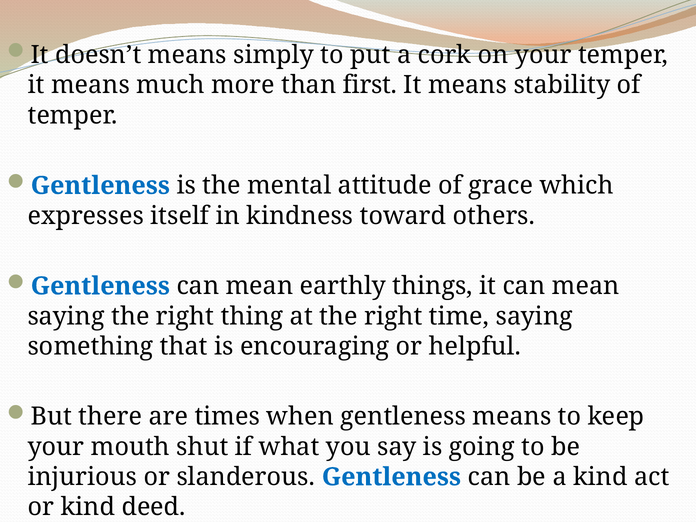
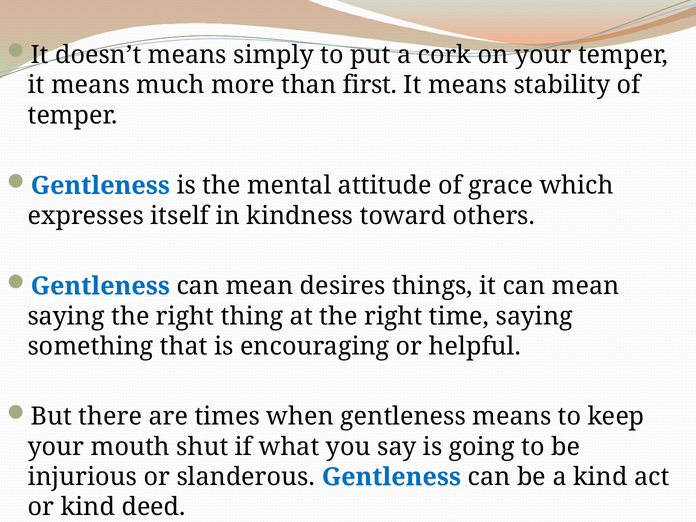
earthly: earthly -> desires (343, 286)
